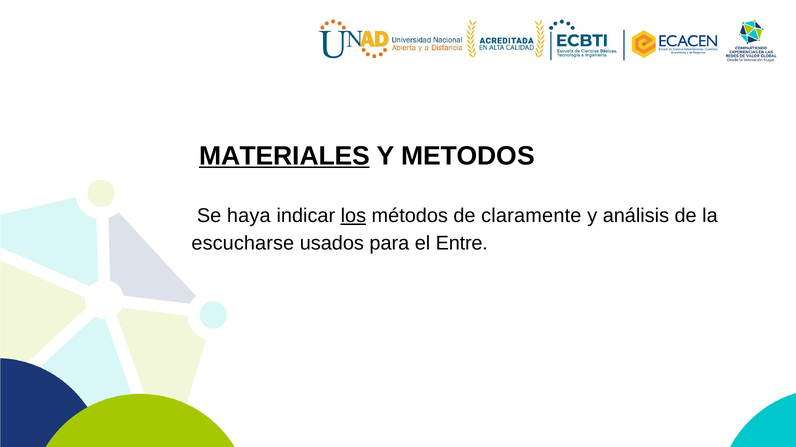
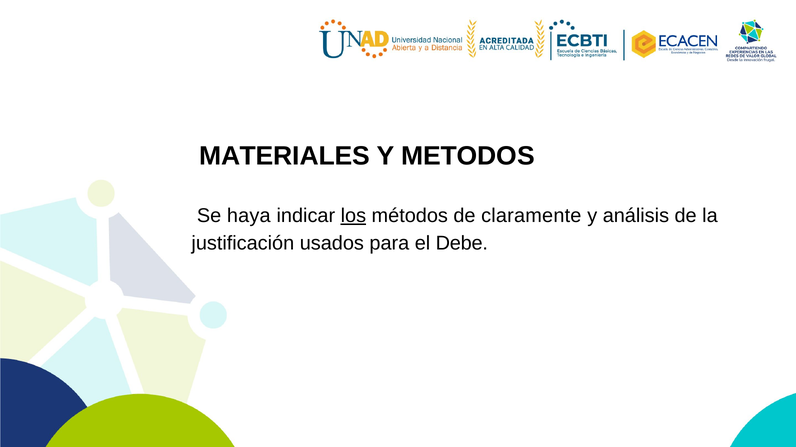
MATERIALES underline: present -> none (284, 156)
escucharse: escucharse -> justificación (243, 243)
Entre: Entre -> Debe (462, 243)
